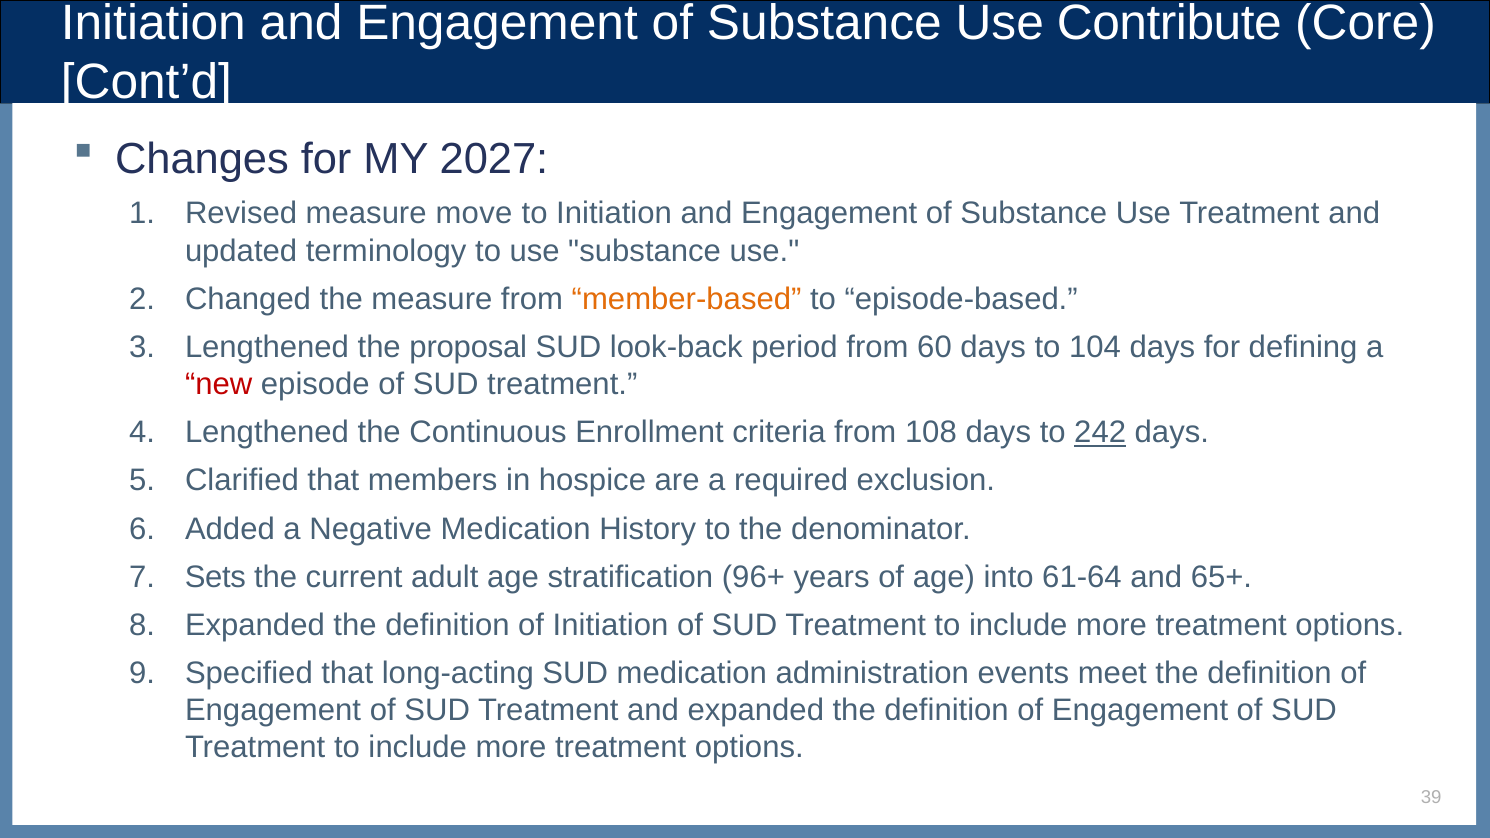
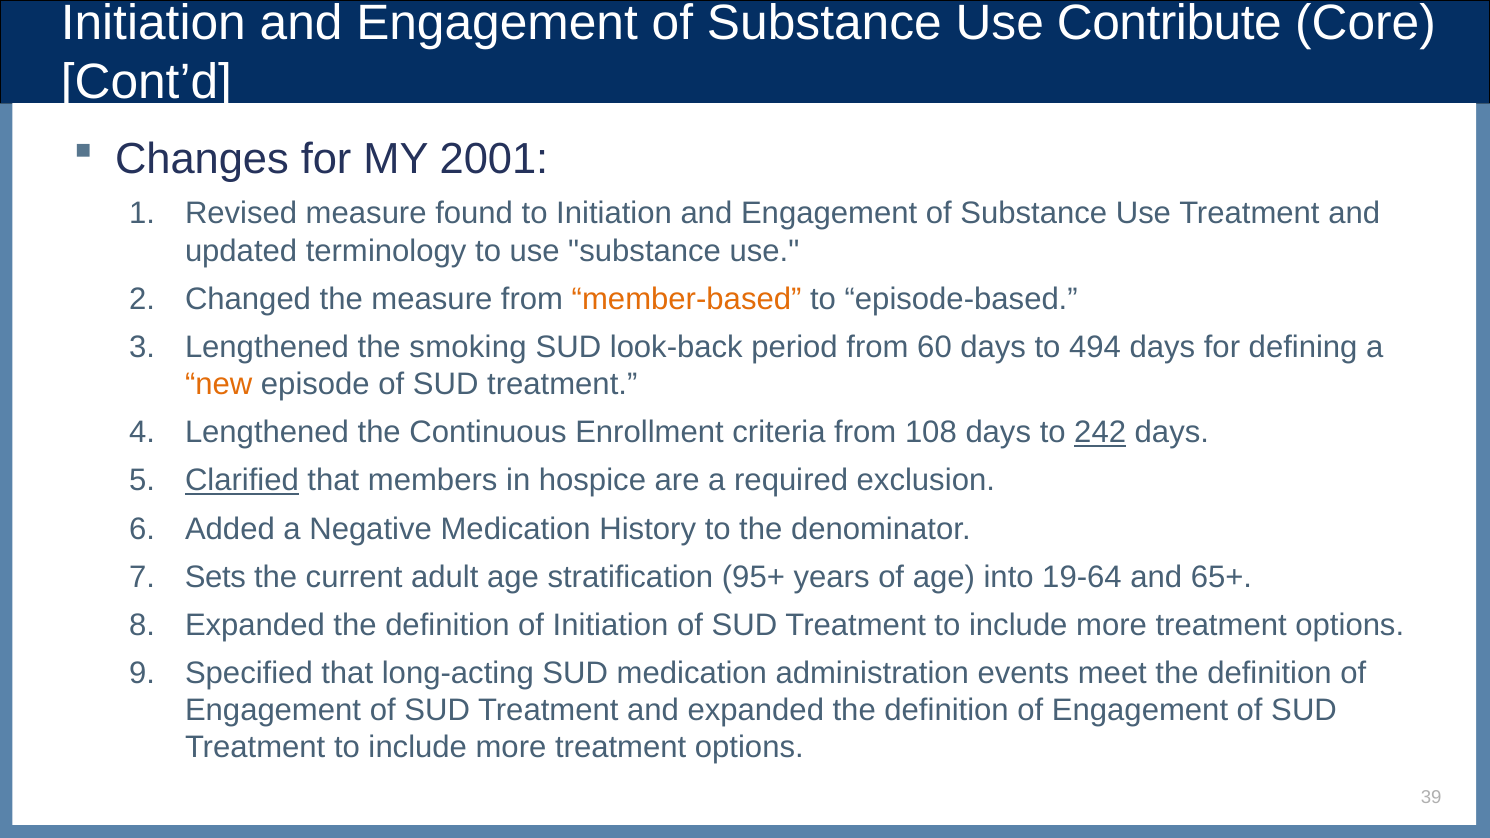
2027: 2027 -> 2001 (494, 159)
move: move -> found (474, 214)
proposal: proposal -> smoking (468, 347)
104: 104 -> 494 (1095, 347)
new colour: red -> orange (219, 385)
Clarified underline: none -> present (242, 481)
96+: 96+ -> 95+ (753, 577)
61-64: 61-64 -> 19-64 (1082, 577)
